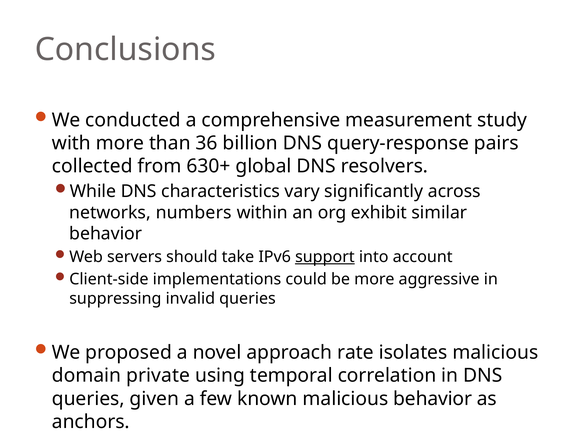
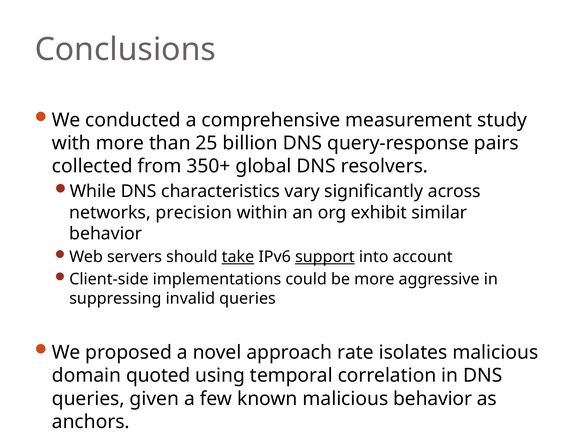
36: 36 -> 25 (207, 143)
630+: 630+ -> 350+ (208, 166)
networks numbers: numbers -> precision (194, 212)
take underline: none -> present (238, 257)
private: private -> quoted (158, 375)
